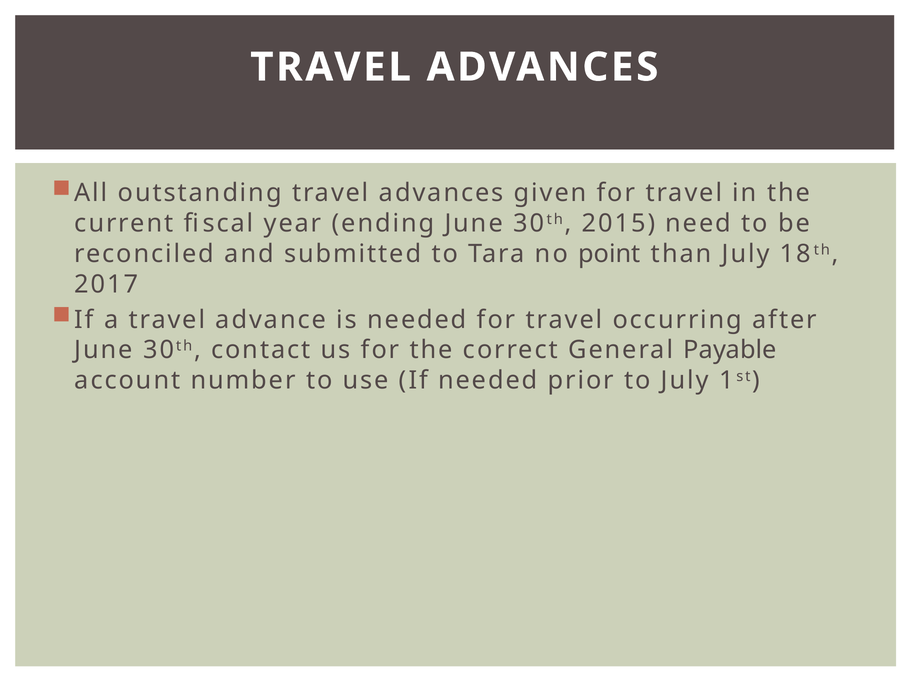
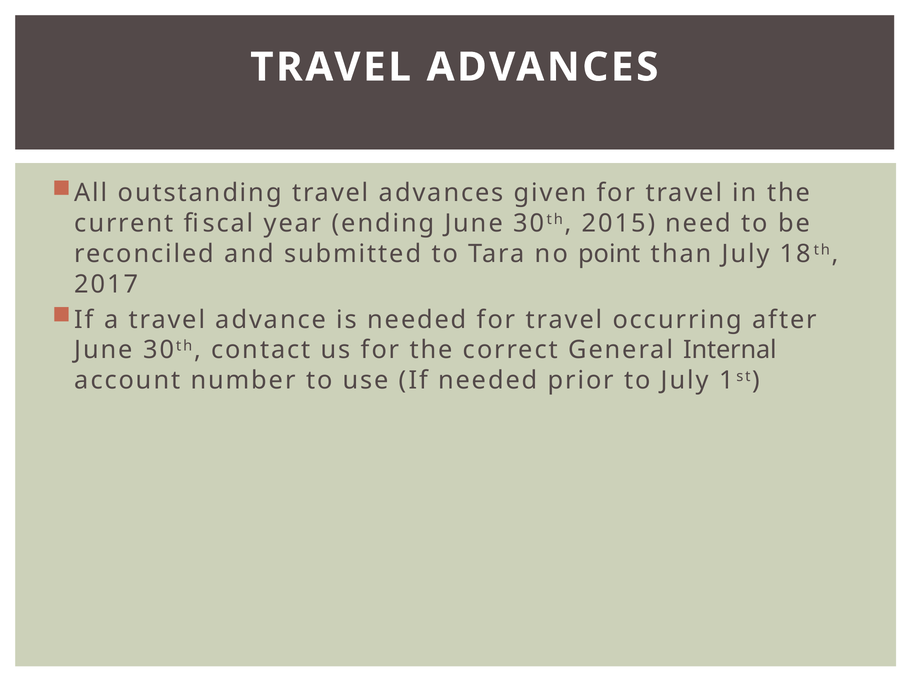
Payable: Payable -> Internal (730, 350)
